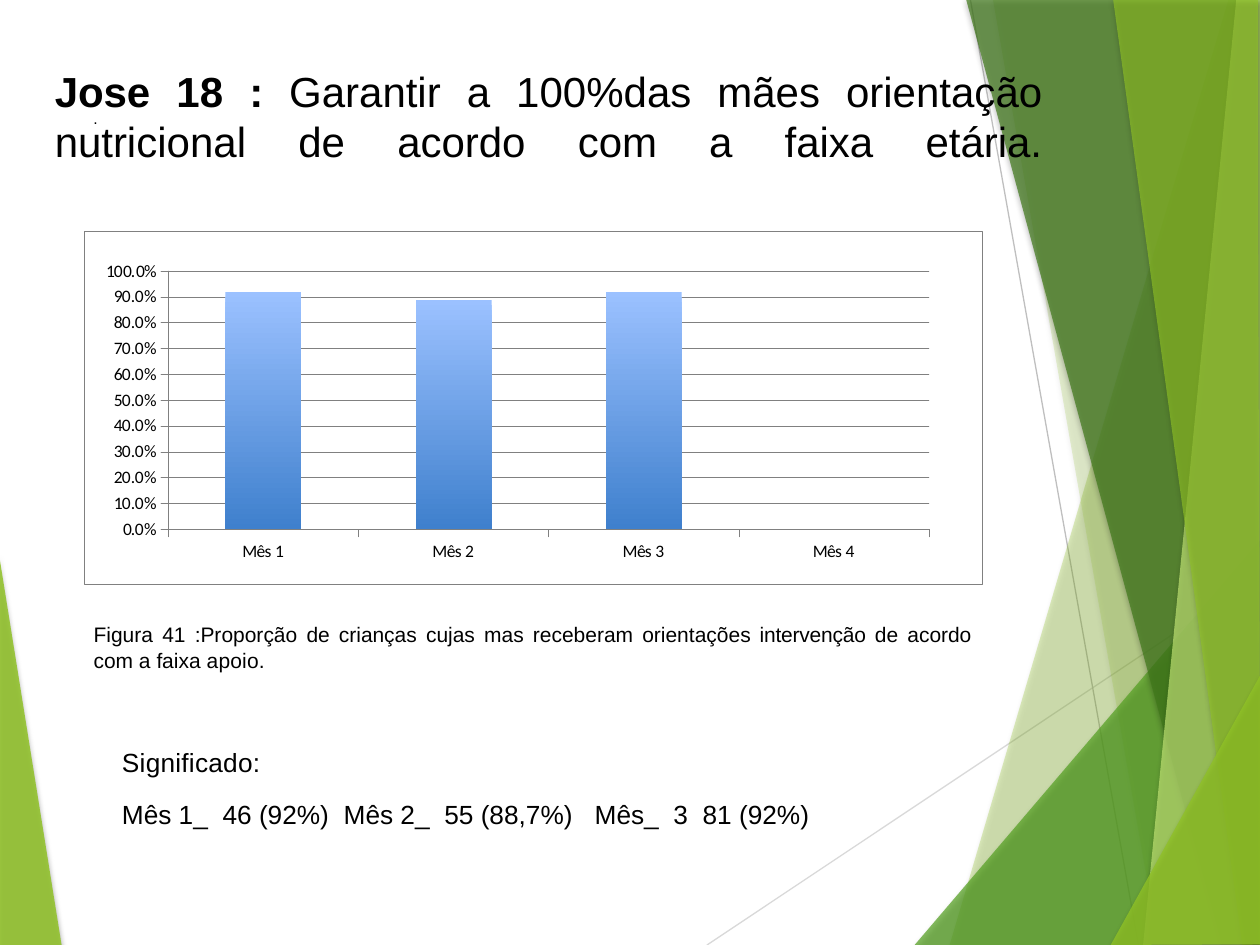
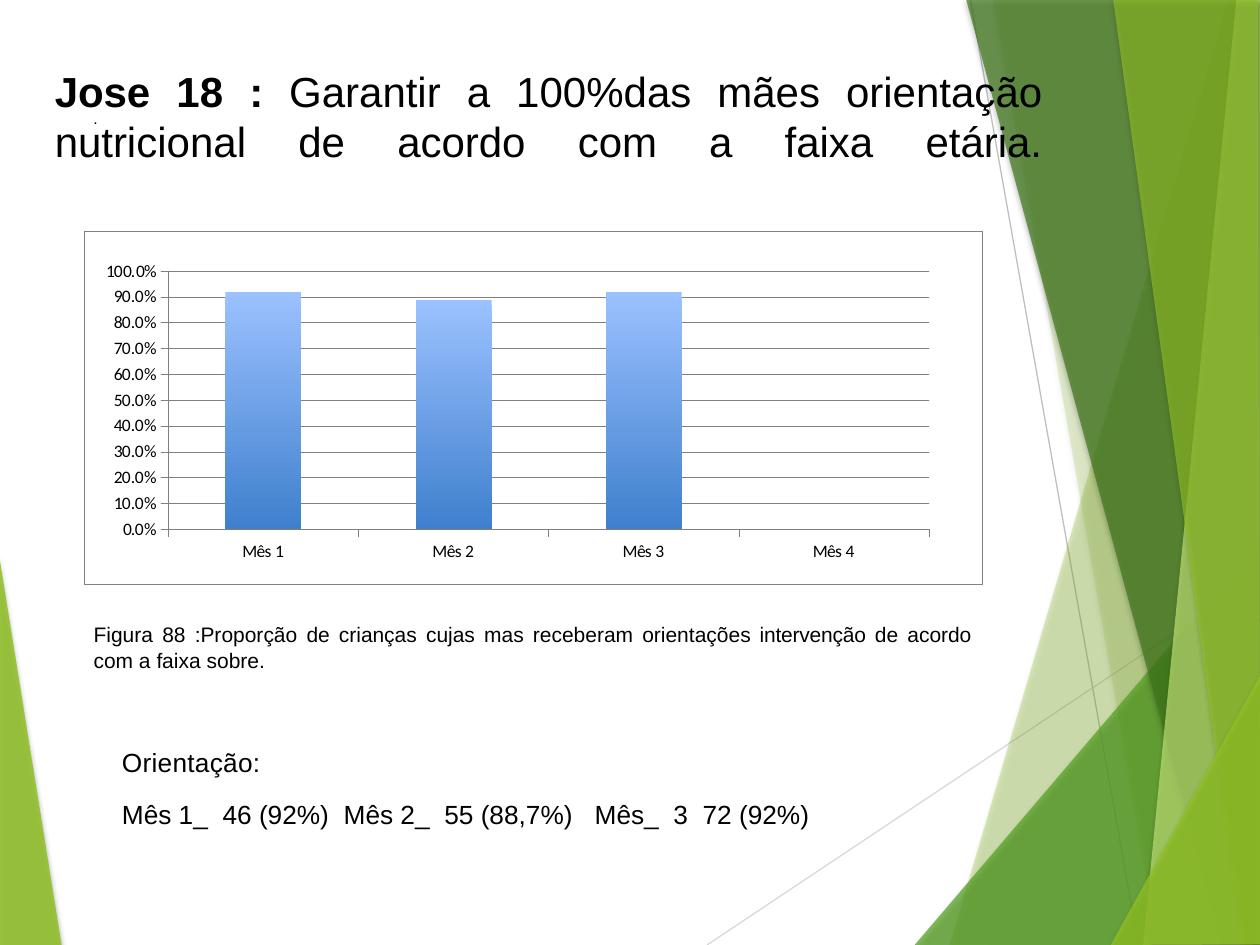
41: 41 -> 88 (174, 636)
apoio: apoio -> sobre (236, 661)
Significado: Significado -> Orientação (191, 764)
81: 81 -> 72 (717, 816)
